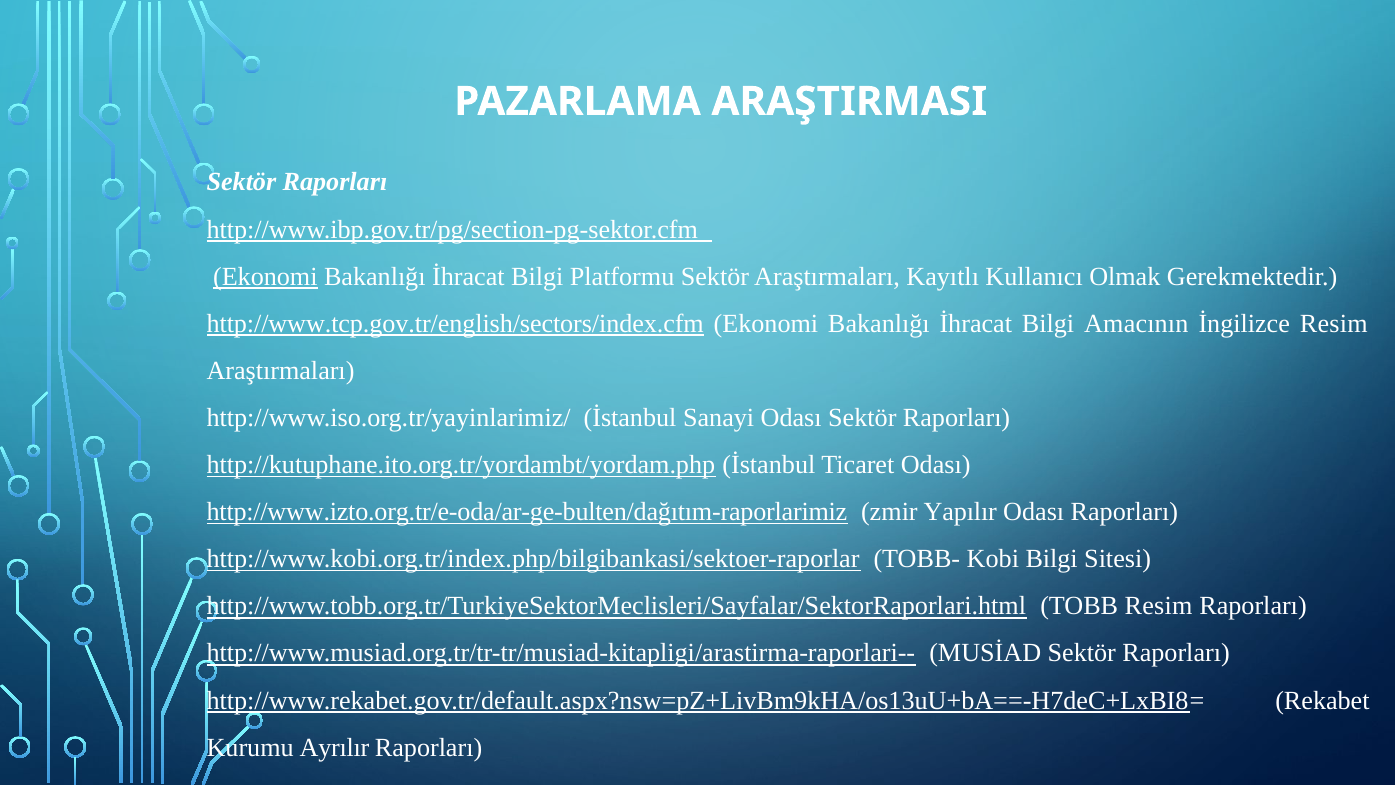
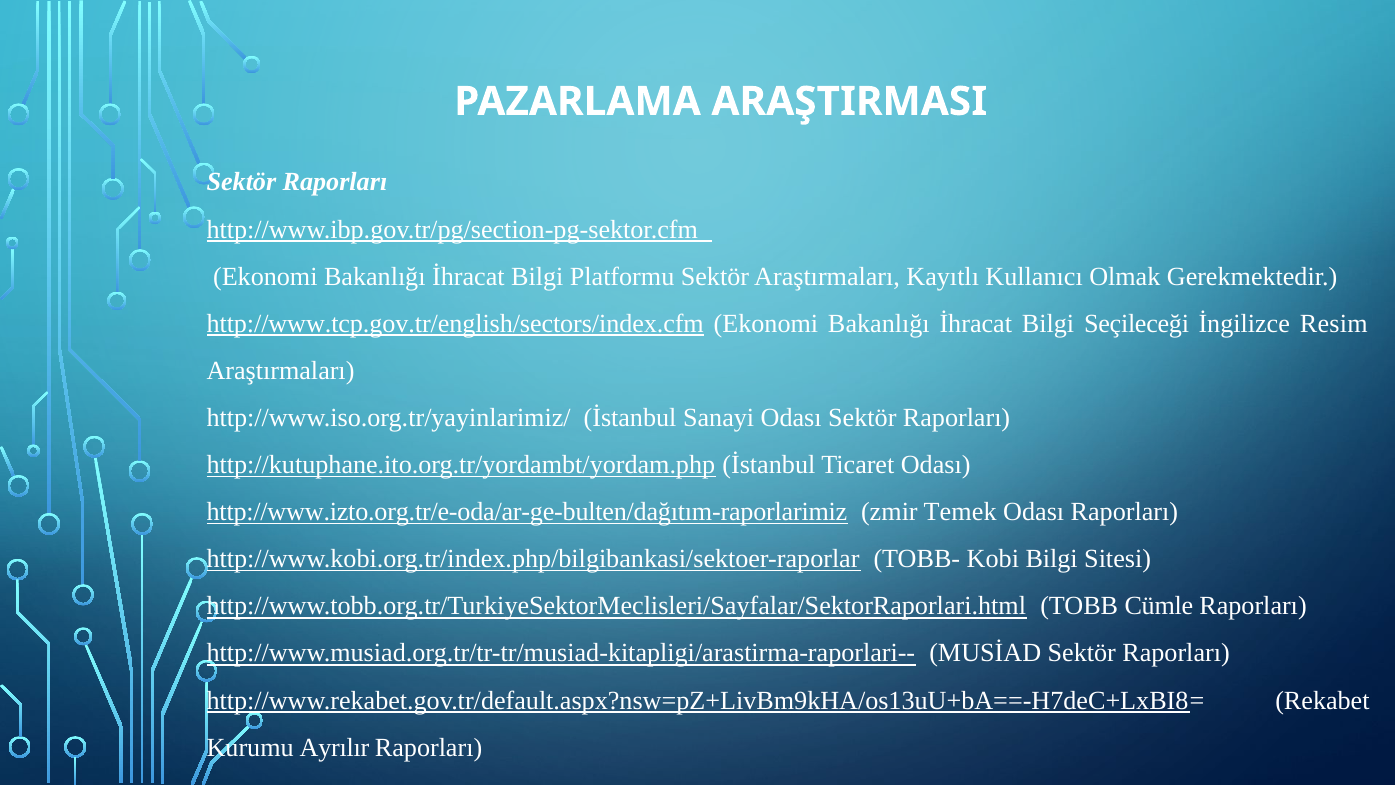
Ekonomi underline: present -> none (265, 276)
Amacının: Amacının -> Seçileceği (1137, 323)
Yapılır: Yapılır -> Temek (960, 512)
TOBB Resim: Resim -> Cümle (1159, 606)
